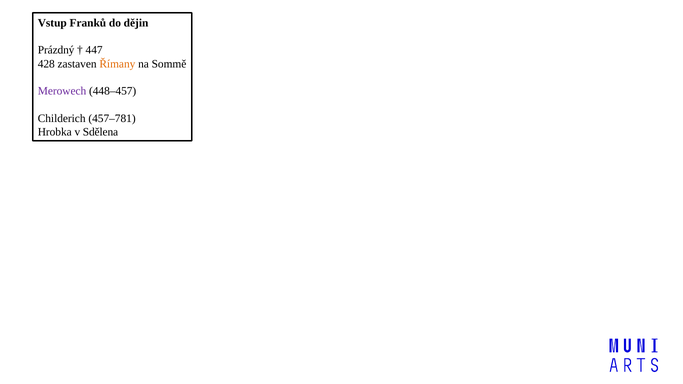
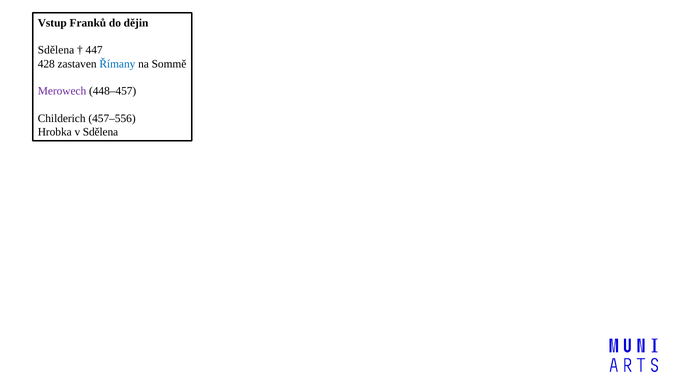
Prázdný: Prázdný -> Sdělena (56, 50)
Římany colour: orange -> blue (117, 64)
457–781: 457–781 -> 457–556 (112, 119)
